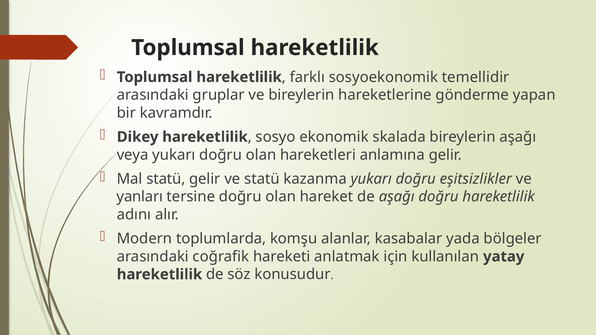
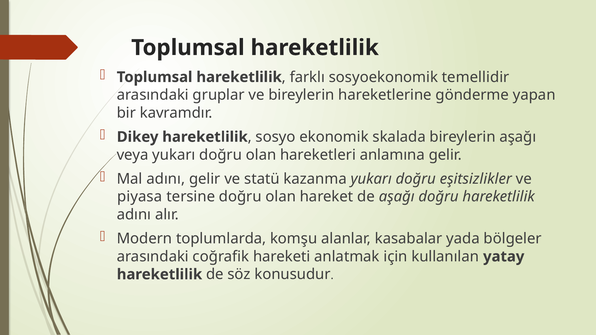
Mal statü: statü -> adını (166, 179)
yanları: yanları -> piyasa (140, 197)
